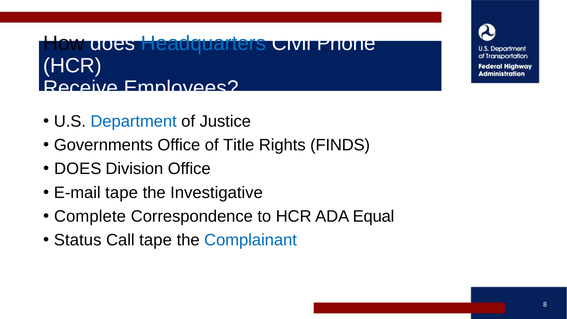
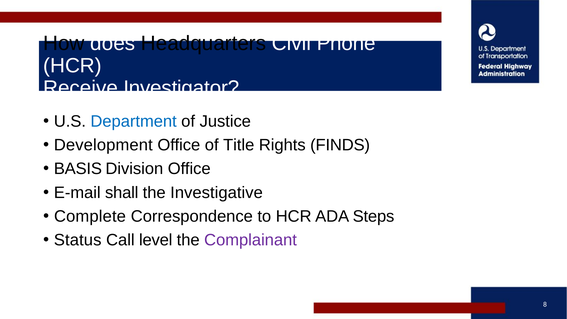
Headquarters colour: blue -> black (204, 43)
Employees: Employees -> Investigator (181, 88)
Governments: Governments -> Development (103, 145)
DOES: DOES -> BASIS (78, 169)
E-mail tape: tape -> shall (122, 193)
Equal: Equal -> Steps (374, 216)
Call tape: tape -> level (156, 240)
Complainant colour: blue -> purple (251, 240)
